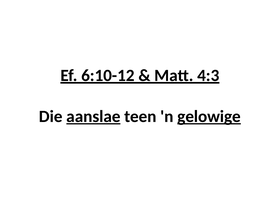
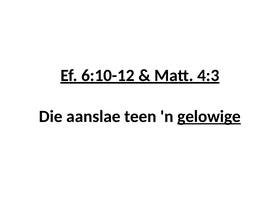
aanslae underline: present -> none (93, 116)
